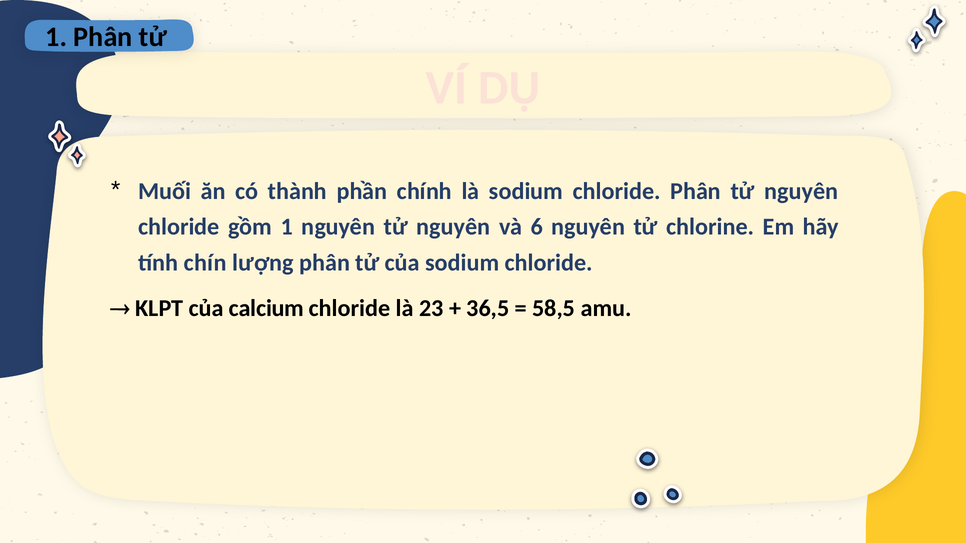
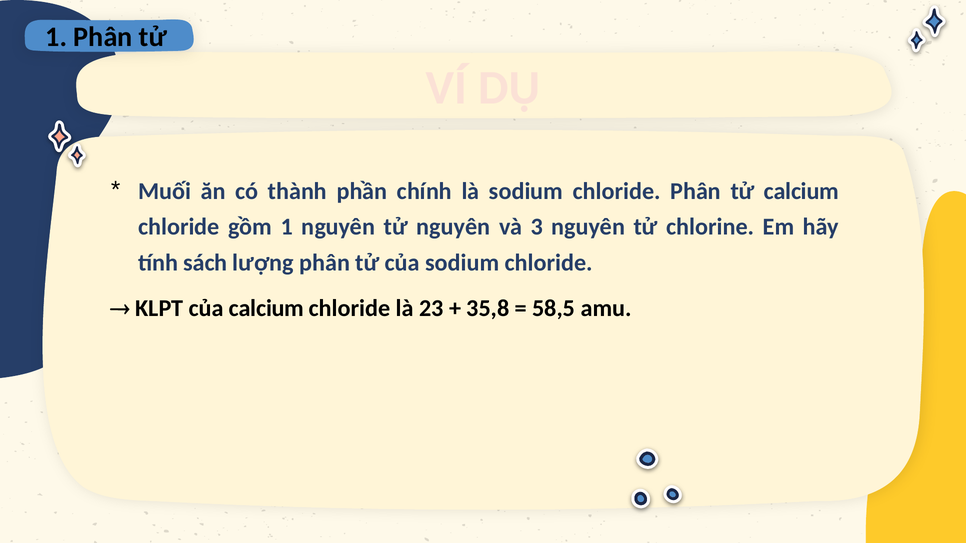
Phân tử nguyên: nguyên -> calcium (801, 191)
6: 6 -> 3 (537, 227)
chín: chín -> sách (205, 263)
36,5: 36,5 -> 35,8 (488, 308)
